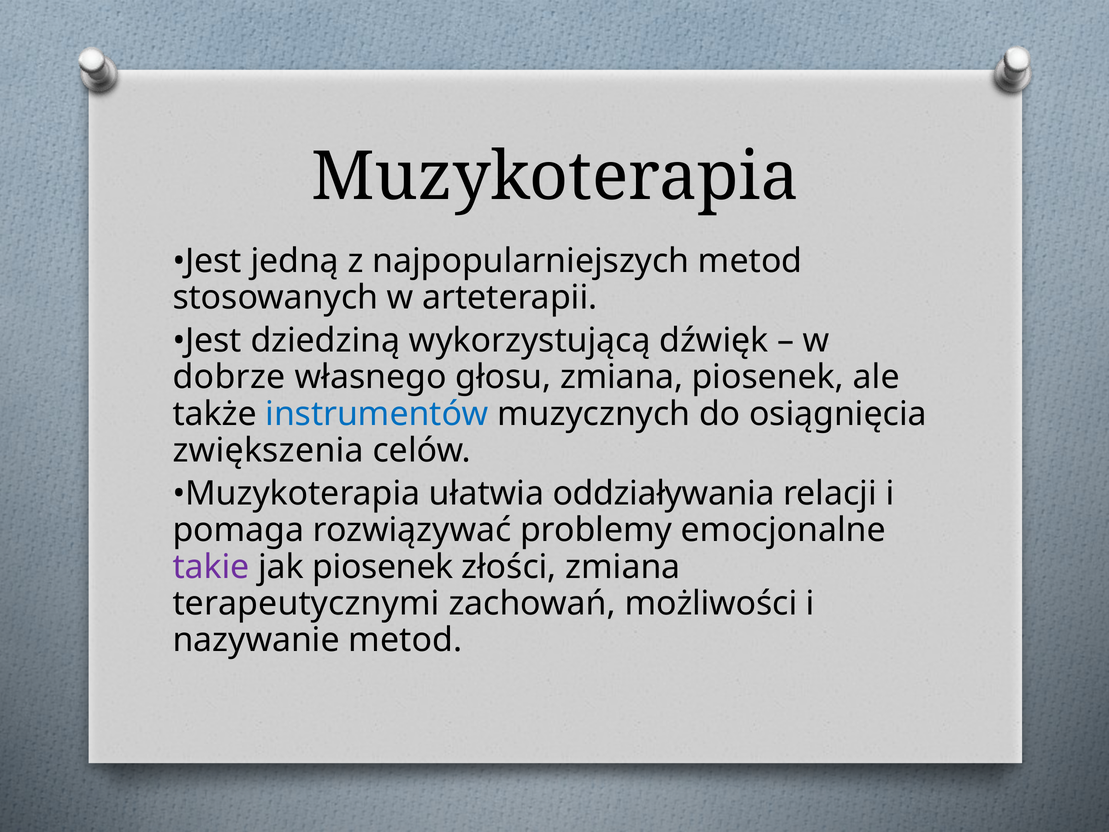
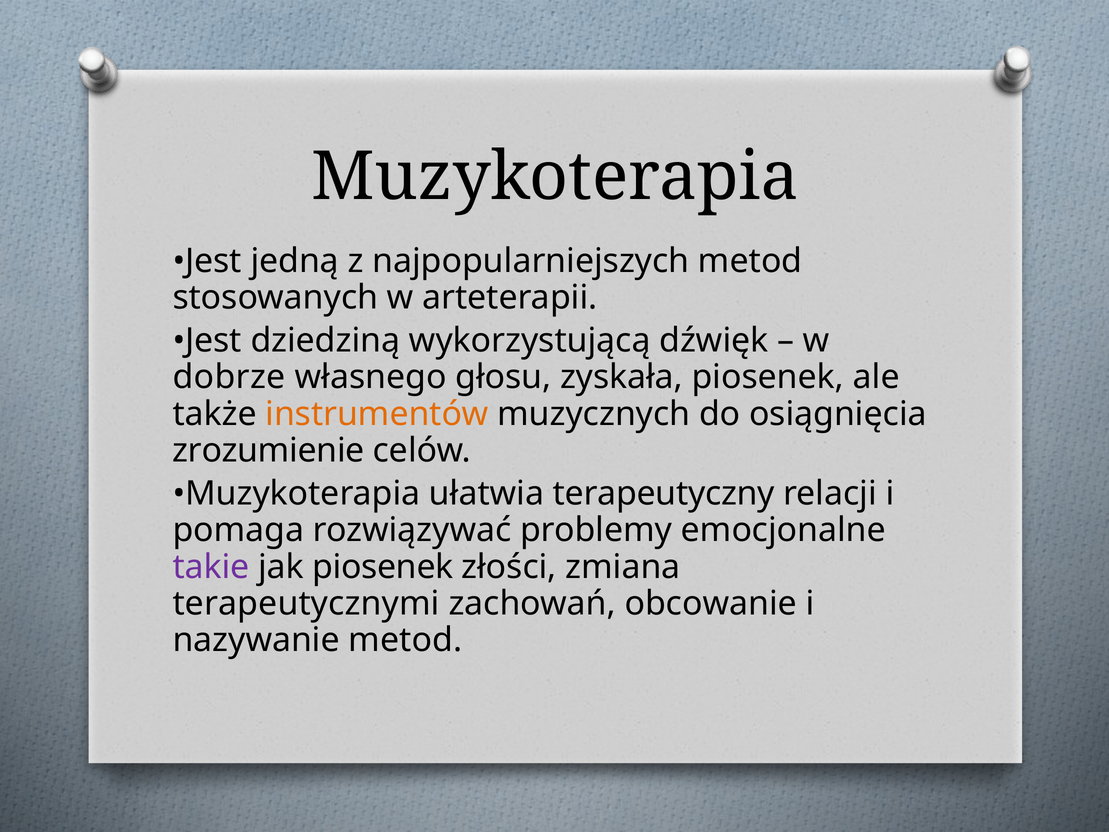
głosu zmiana: zmiana -> zyskała (622, 377)
instrumentów colour: blue -> orange (377, 414)
zwiększenia: zwiększenia -> zrozumienie (268, 450)
oddziaływania: oddziaływania -> terapeutyczny (664, 494)
możliwości: możliwości -> obcowanie (711, 603)
